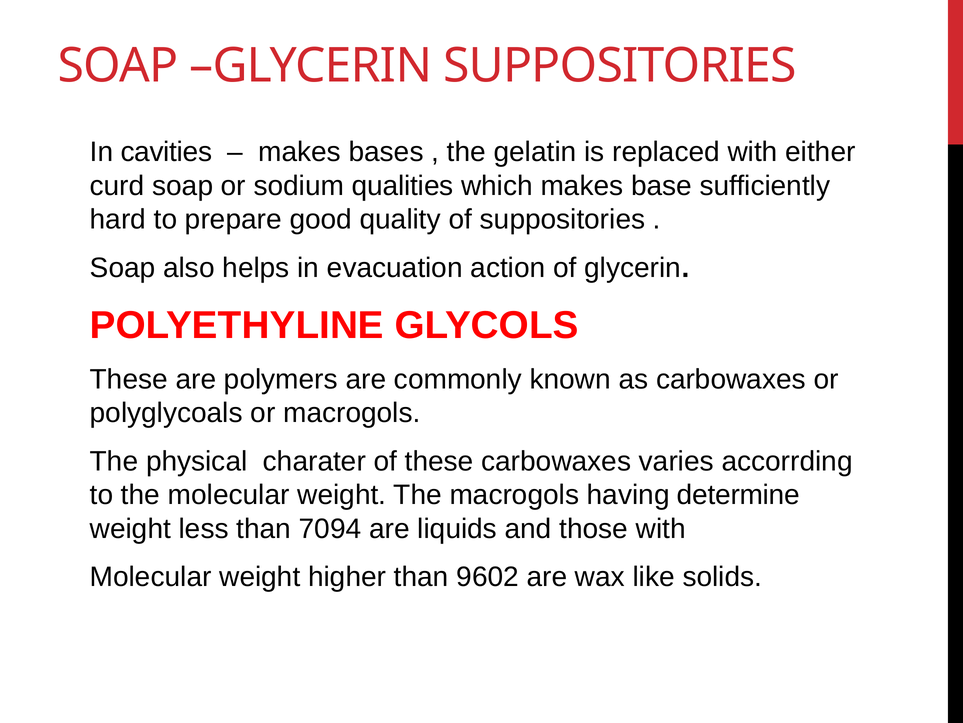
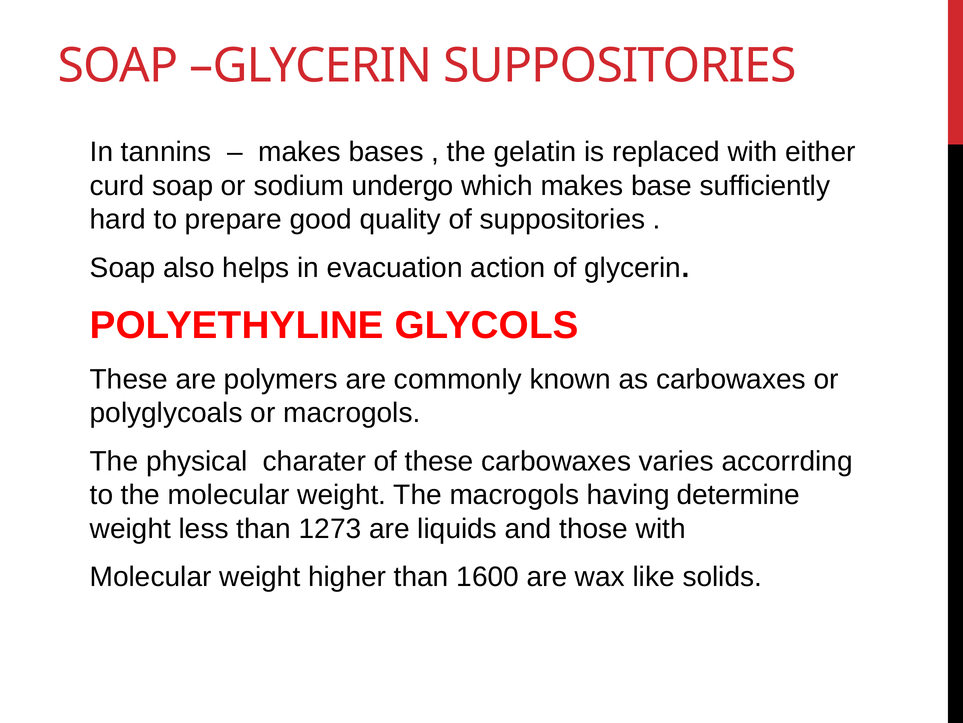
cavities: cavities -> tannins (166, 152)
qualities: qualities -> undergo (403, 186)
7094: 7094 -> 1273 (330, 528)
9602: 9602 -> 1600 (488, 576)
